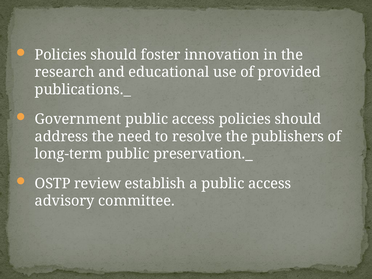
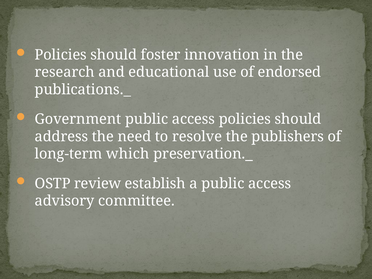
provided: provided -> endorsed (289, 72)
long-term public: public -> which (128, 154)
